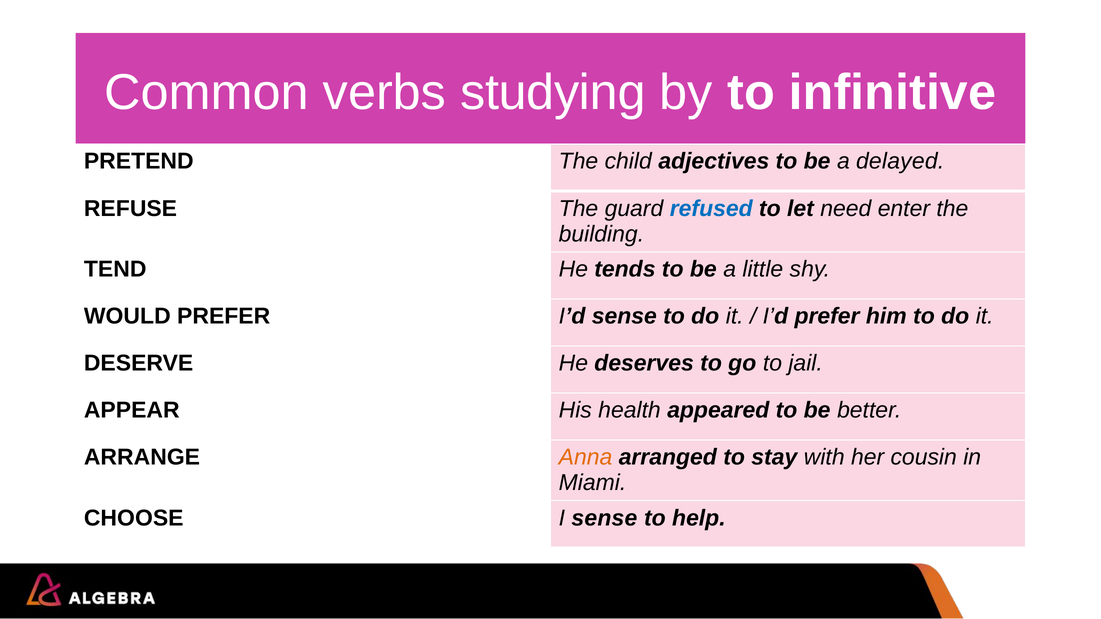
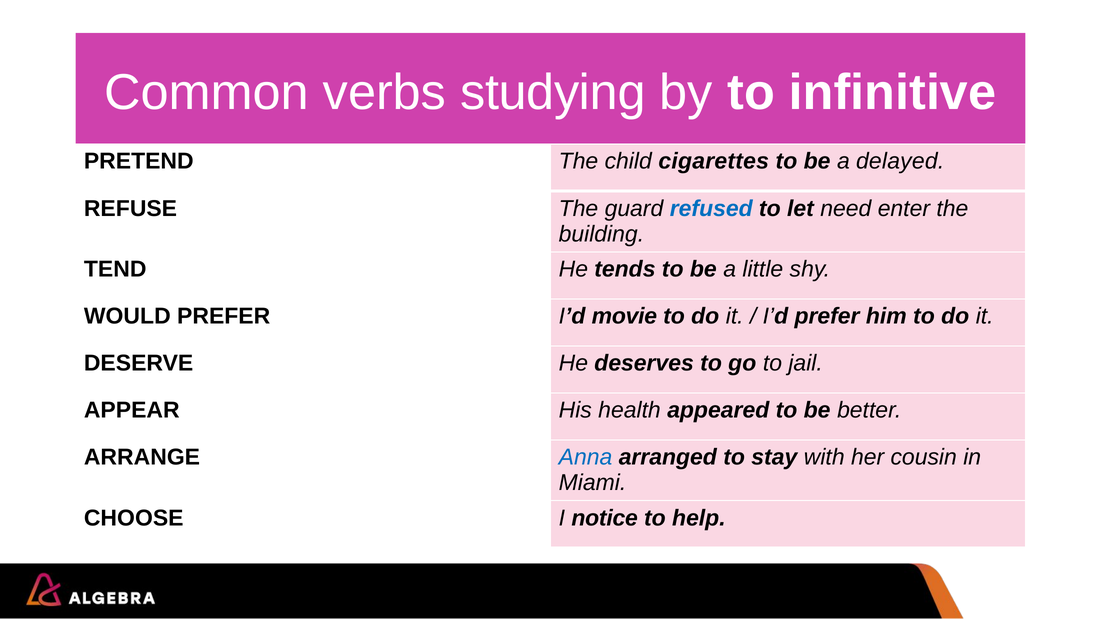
adjectives: adjectives -> cigarettes (714, 161)
I’d sense: sense -> movie (624, 316)
Anna colour: orange -> blue (586, 458)
I sense: sense -> notice (605, 518)
